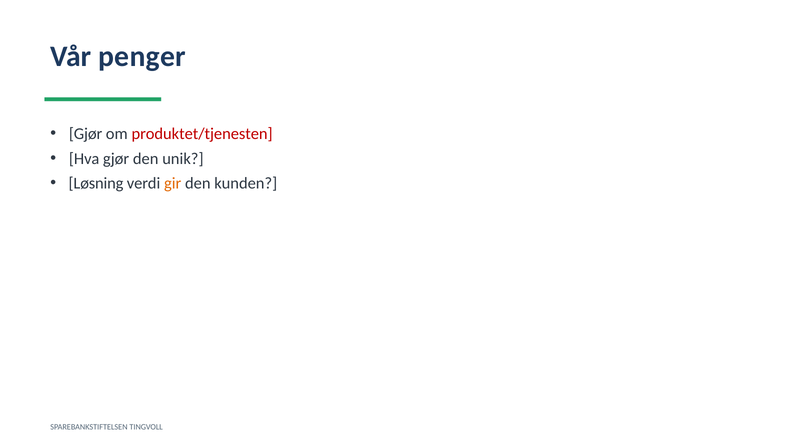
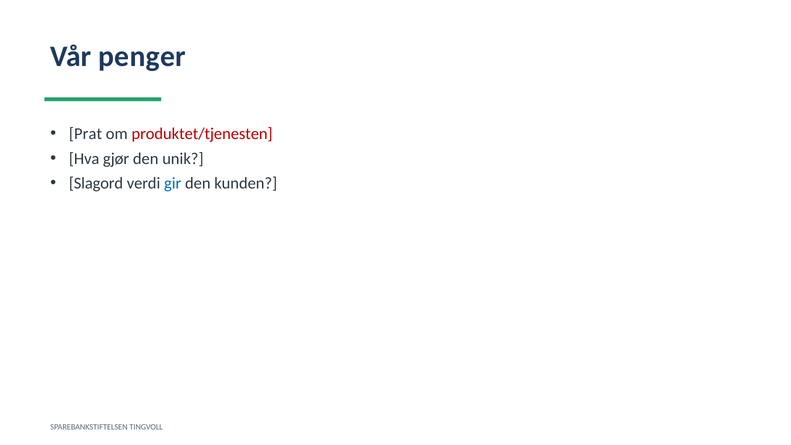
Gjør: Gjør -> Prat (85, 134)
Løsning: Løsning -> Slagord (96, 183)
gir colour: orange -> blue (173, 183)
